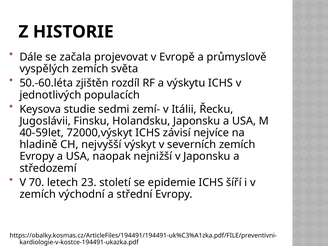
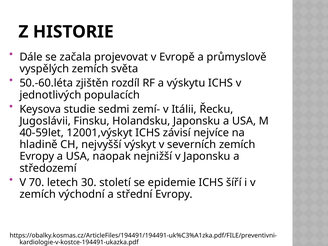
72000,výskyt: 72000,výskyt -> 12001,výskyt (100, 133)
23: 23 -> 30 (89, 182)
